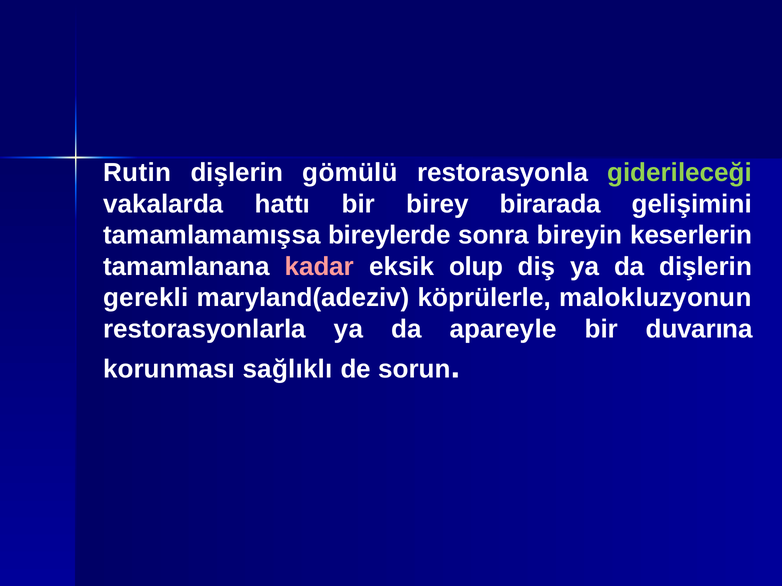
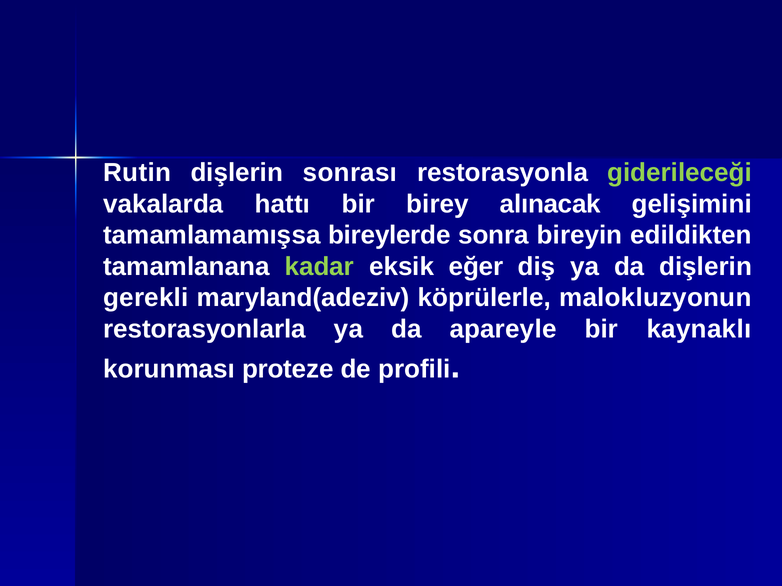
gömülü: gömülü -> sonrası (350, 173)
birarada: birarada -> alınacak (550, 204)
keserlerin: keserlerin -> edildikten (691, 236)
kadar colour: pink -> light green (319, 267)
olup: olup -> eğer (476, 267)
duvarına: duvarına -> kaynaklı (699, 329)
sağlıklı: sağlıklı -> proteze (288, 369)
sorun: sorun -> profili (414, 369)
